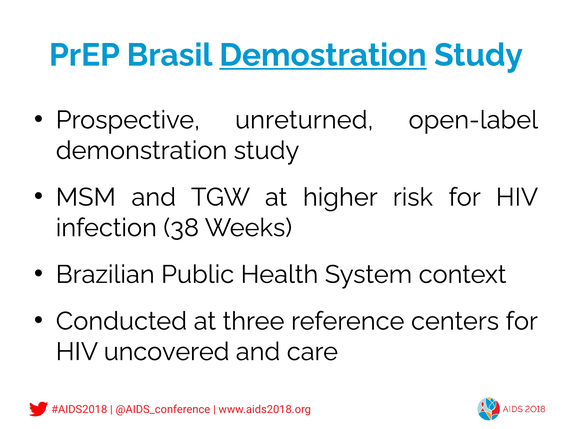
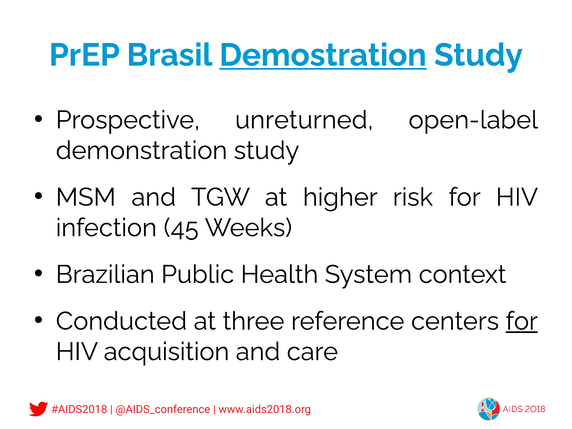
38: 38 -> 45 (181, 228)
for underline: none -> present (522, 321)
uncovered: uncovered -> acquisition (167, 352)
